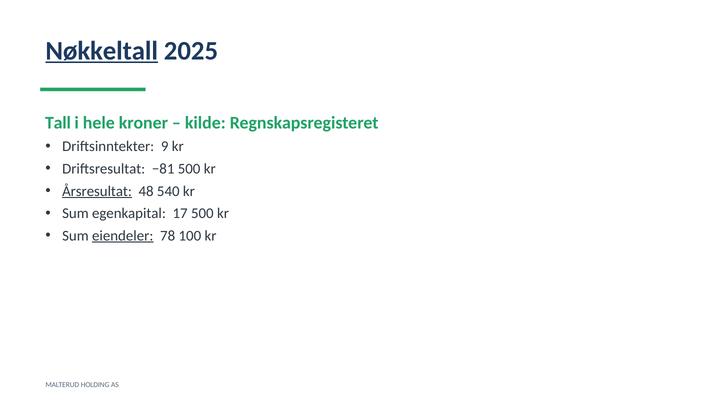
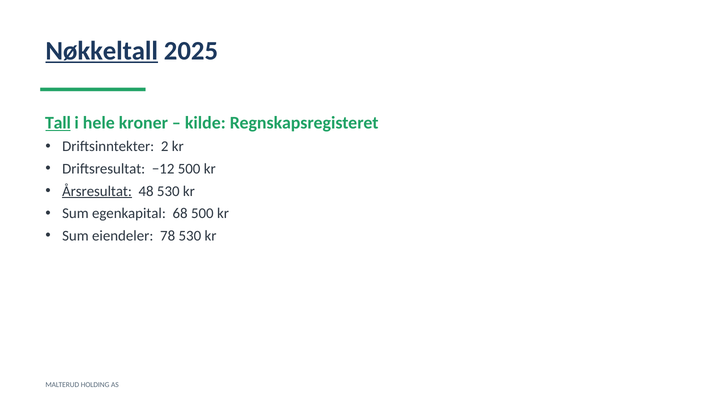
Tall underline: none -> present (58, 123)
9: 9 -> 2 (165, 147)
−81: −81 -> −12 (163, 169)
48 540: 540 -> 530 (168, 191)
17: 17 -> 68 (180, 214)
eiendeler underline: present -> none (123, 236)
78 100: 100 -> 530 (190, 236)
